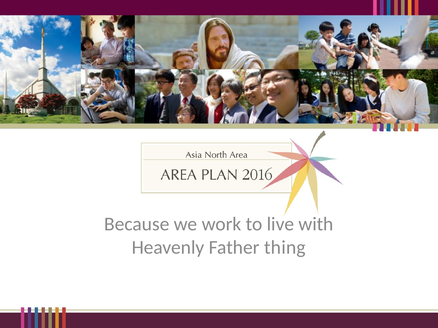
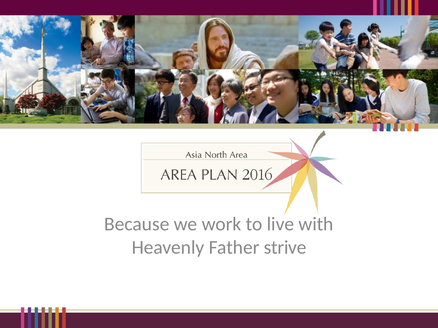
thing: thing -> strive (285, 248)
